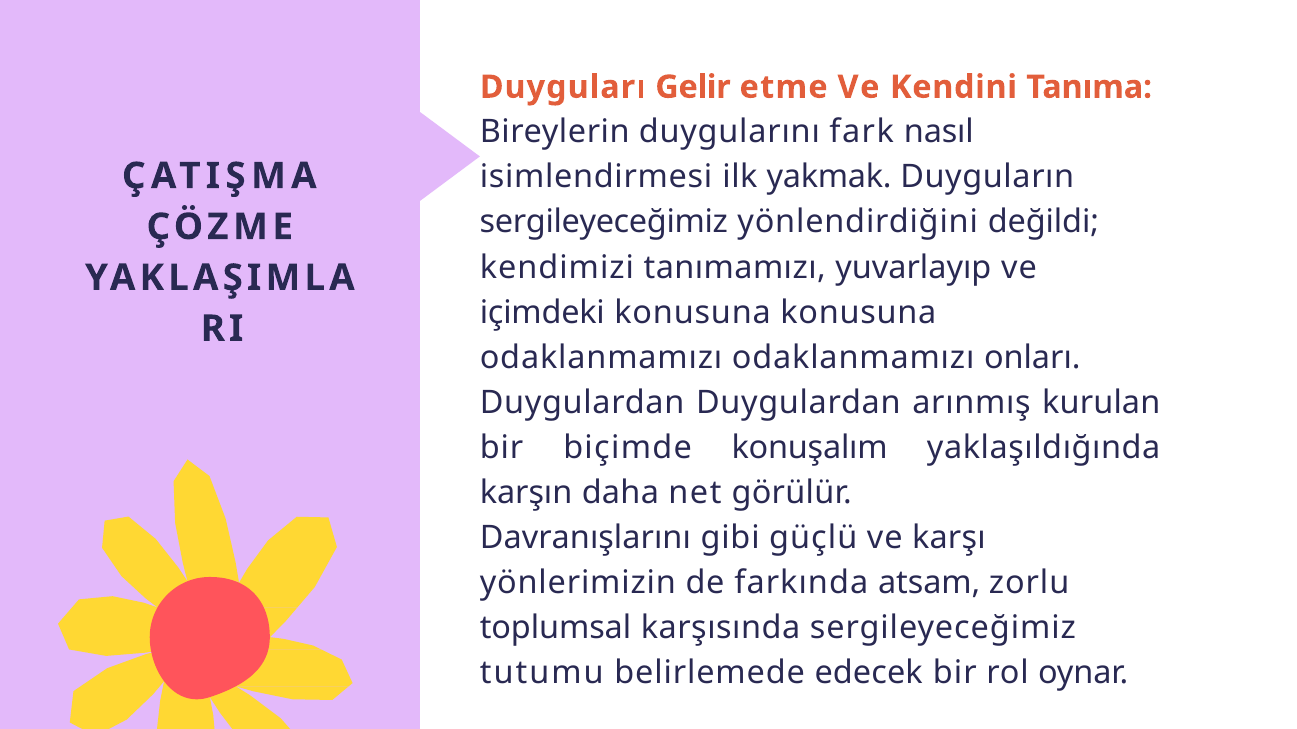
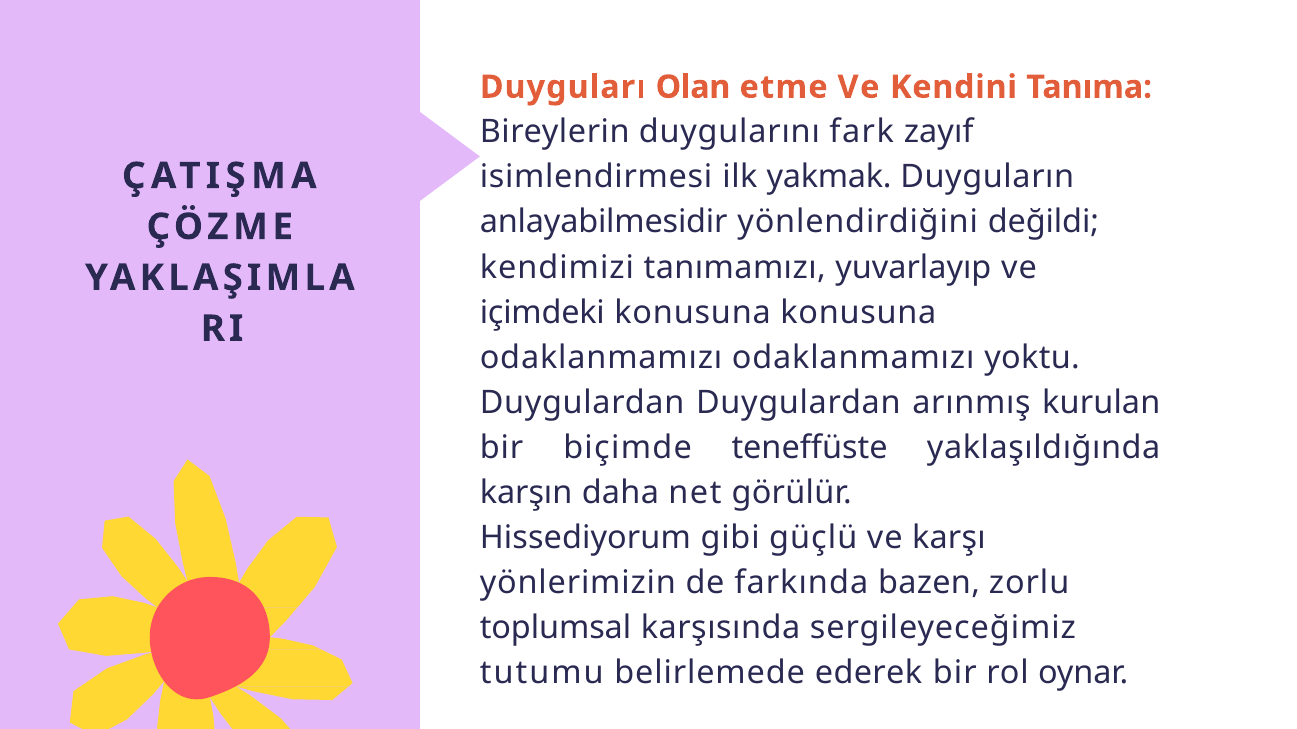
Gelir: Gelir -> Olan (693, 87)
nasıl: nasıl -> zayıf (939, 132)
sergileyeceğimiz: sergileyeceğimiz -> anlayabilmesidir (604, 222)
onları: onları -> yoktu (1032, 358)
konuşalım: konuşalım -> teneffüste (810, 448)
Davranışlarını: Davranışlarını -> Hissediyorum (585, 538)
atsam: atsam -> bazen (929, 583)
edecek: edecek -> ederek (869, 674)
